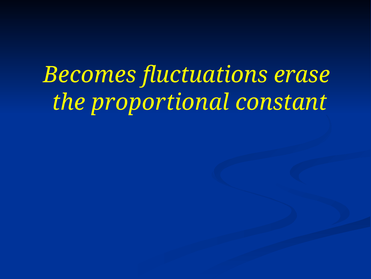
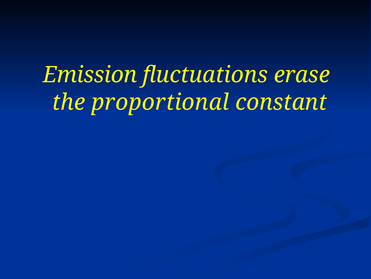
Becomes: Becomes -> Emission (90, 75)
